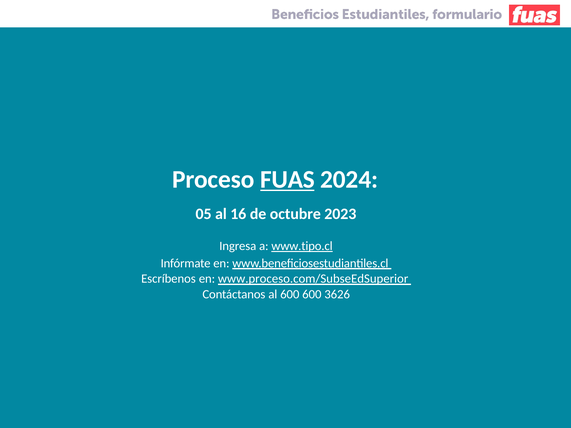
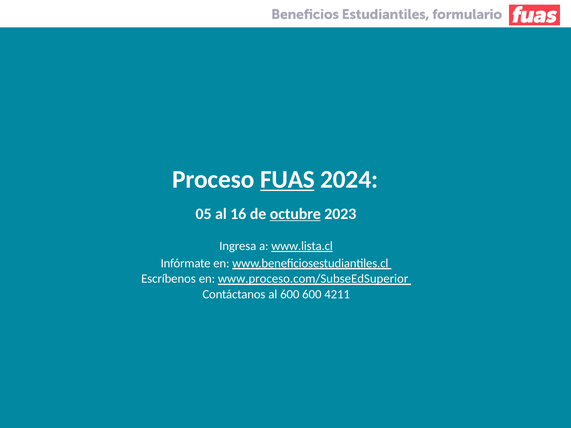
octubre underline: none -> present (295, 214)
www.tipo.cl: www.tipo.cl -> www.lista.cl (302, 246)
3626: 3626 -> 4211 (337, 294)
